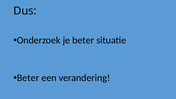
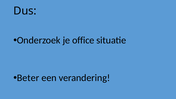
je beter: beter -> office (83, 40)
